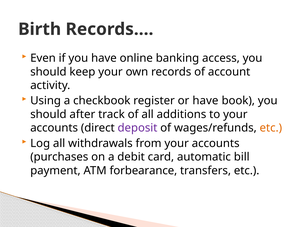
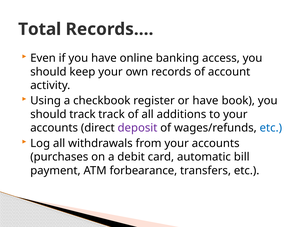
Birth: Birth -> Total (40, 29)
should after: after -> track (82, 114)
etc colour: orange -> blue (271, 128)
